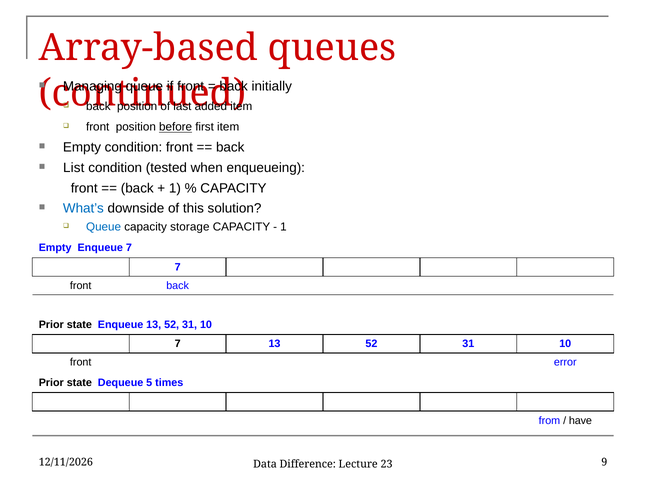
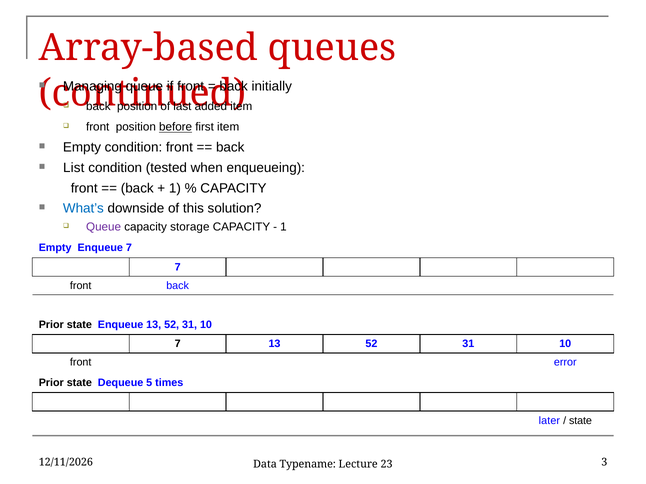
Queue colour: blue -> purple (104, 227)
from: from -> later (549, 421)
have: have -> state (580, 421)
9: 9 -> 3 (604, 463)
Difference: Difference -> Typename (308, 465)
